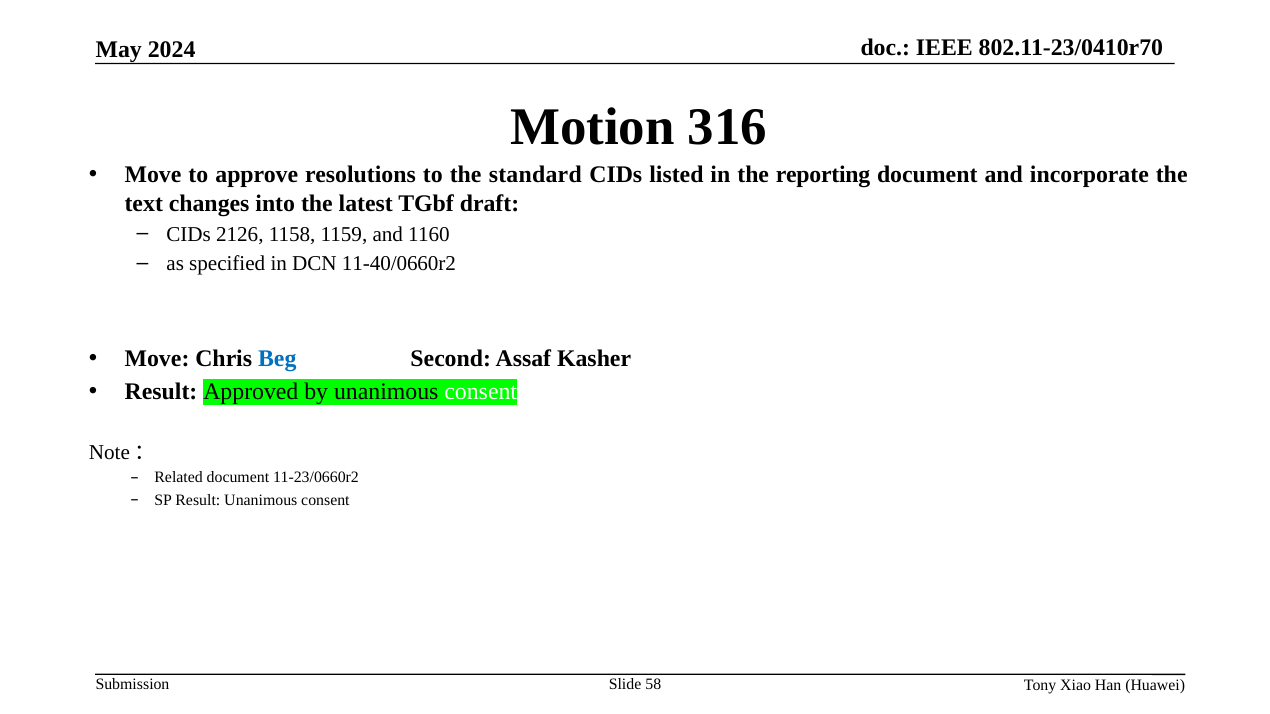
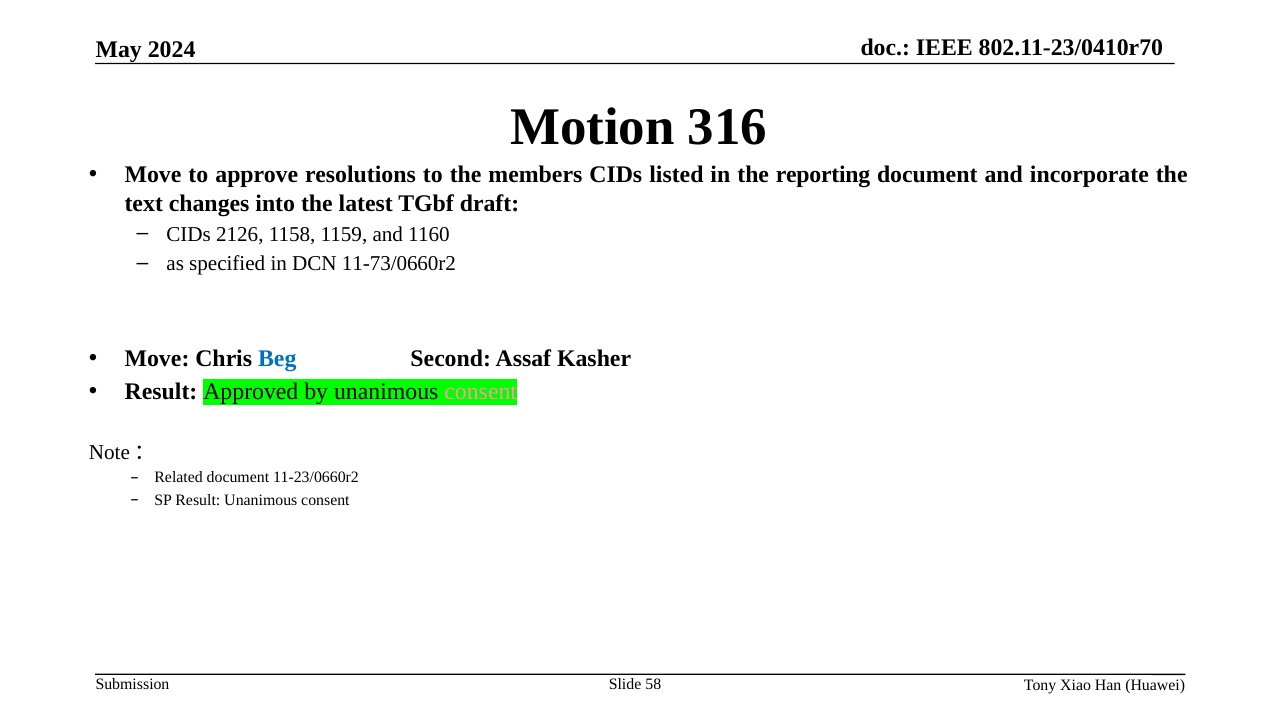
standard: standard -> members (535, 175)
11-40/0660r2: 11-40/0660r2 -> 11-73/0660r2 (399, 264)
consent colour: white -> pink (481, 392)
